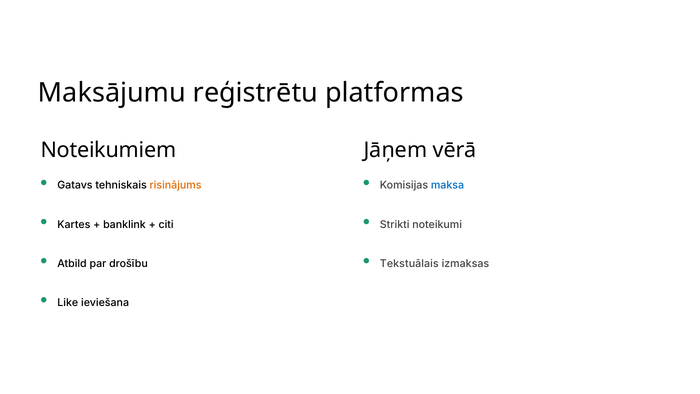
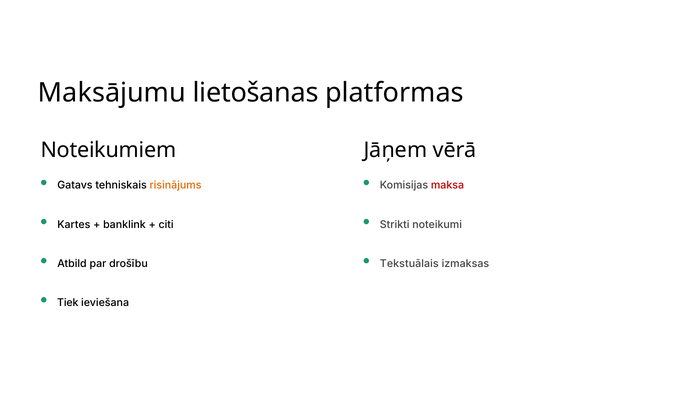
reģistrētu: reģistrētu -> lietošanas (256, 93)
maksa colour: blue -> red (448, 185)
Like: Like -> Tiek (68, 303)
